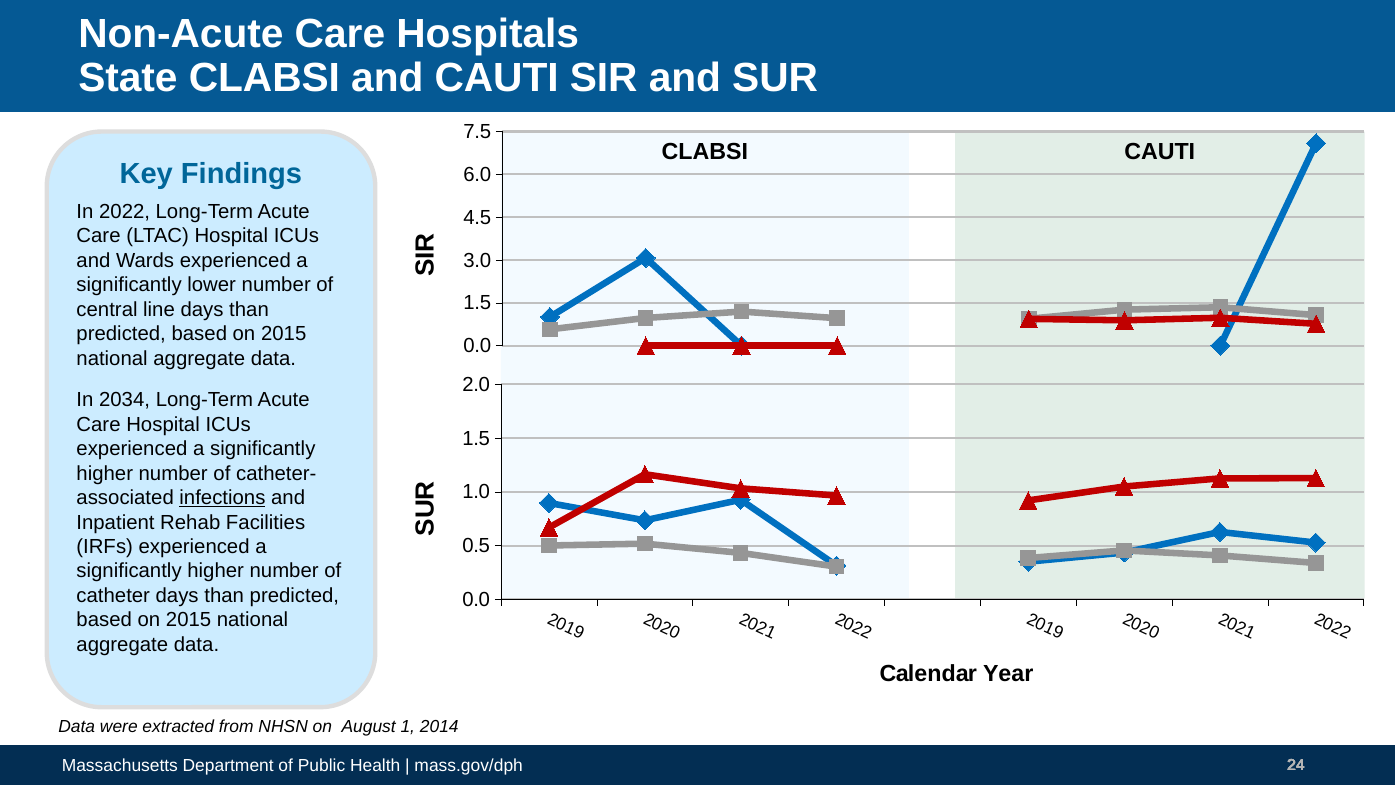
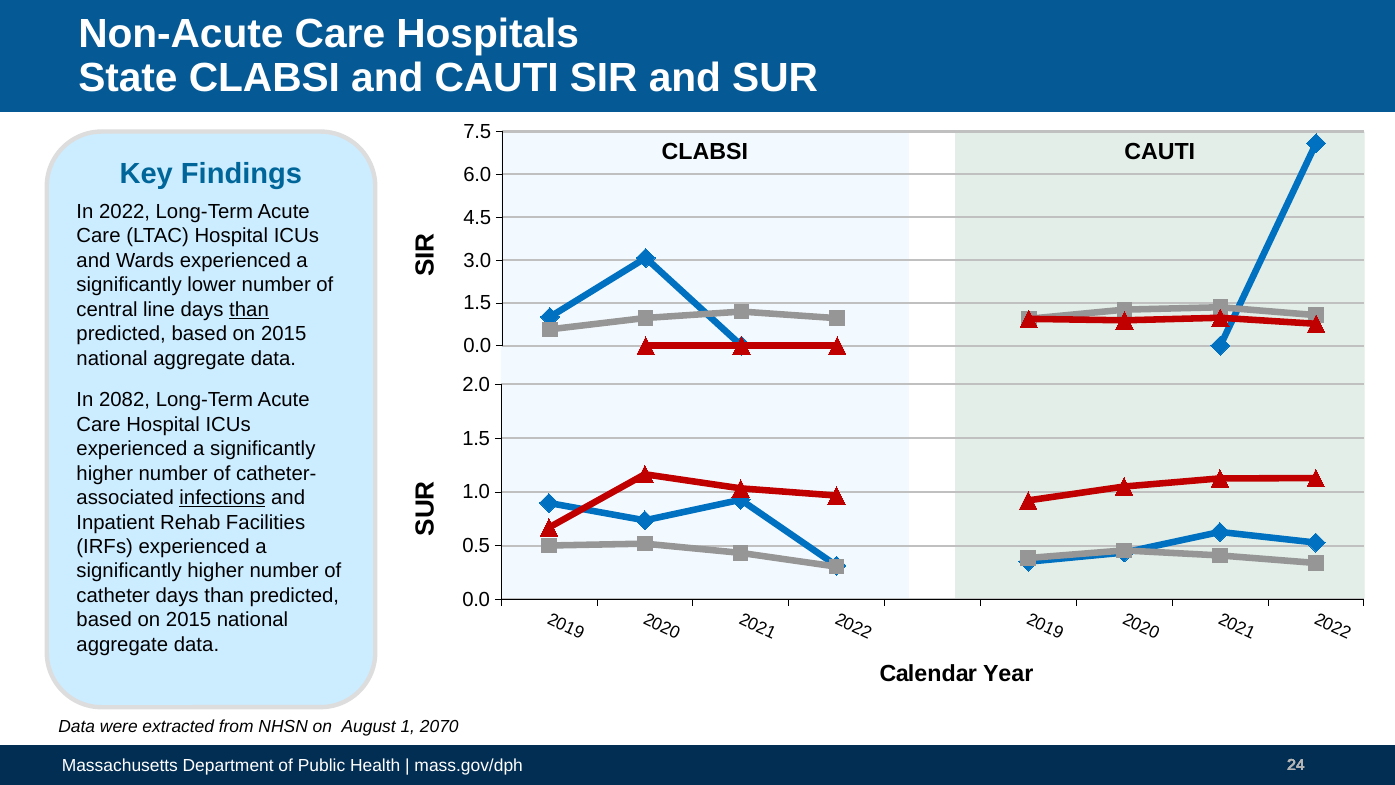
than underline: none -> present (249, 309)
2034: 2034 -> 2082 (125, 400)
2014: 2014 -> 2070 (439, 727)
